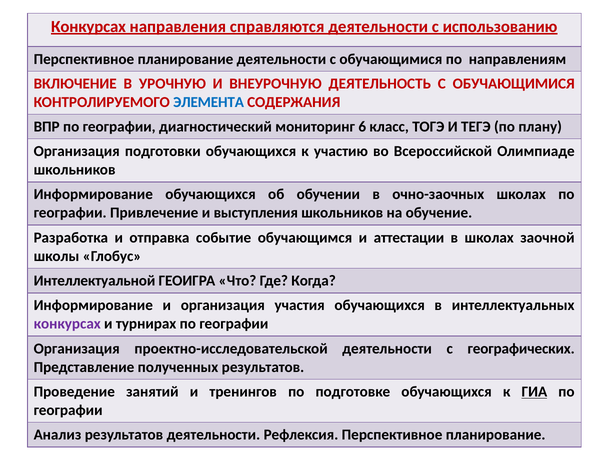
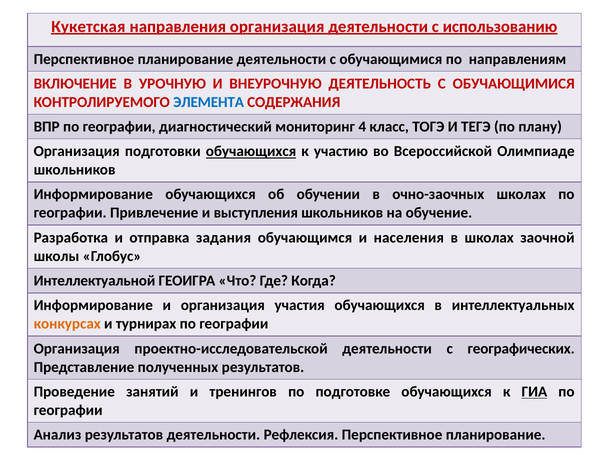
Конкурсах: Конкурсах -> Кукетская (88, 27)
направления справляются: справляются -> организация (277, 27)
6: 6 -> 4 (362, 127)
обучающихся underline: none -> present (251, 151)
событие: событие -> задания (224, 237)
аттестации: аттестации -> населения (409, 237)
конкурсах colour: purple -> orange (67, 324)
